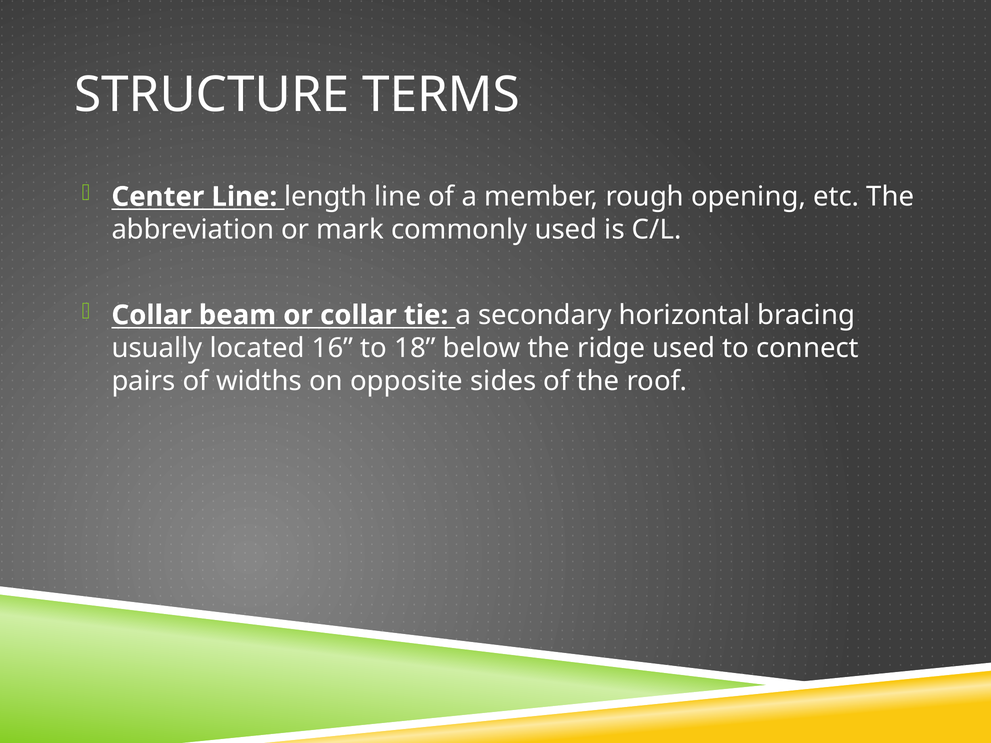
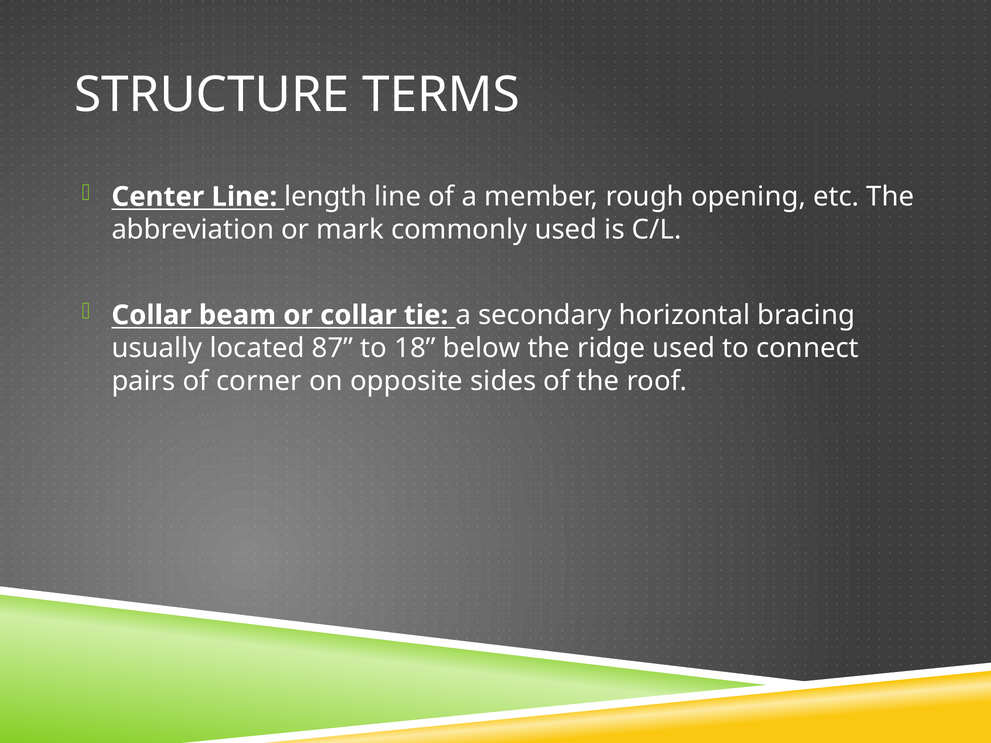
16: 16 -> 87 (333, 348)
widths: widths -> corner (259, 381)
